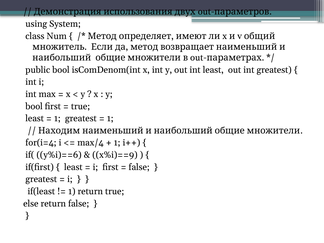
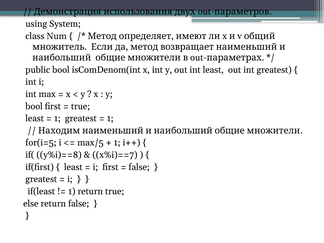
for(i=4: for(i=4 -> for(i=5 (41, 143)
max/4: max/4 -> max/5 (90, 143)
y%i)==6: y%i)==6 -> y%i)==8 (59, 155)
x%i)==9: x%i)==9 -> x%i)==7 (115, 155)
